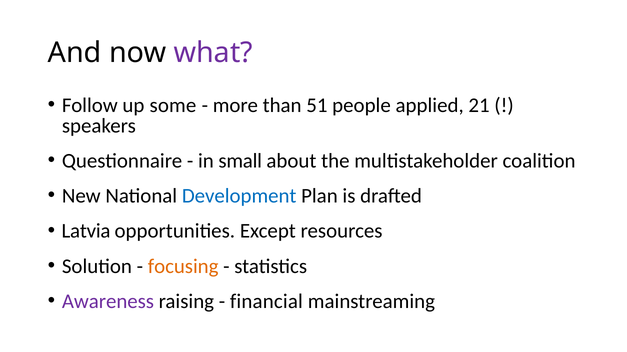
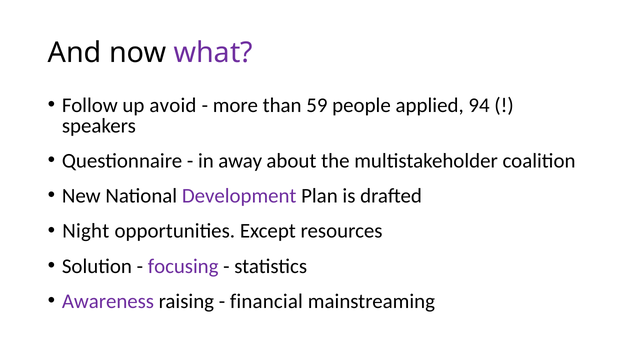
some: some -> avoid (173, 106)
51: 51 -> 59 (317, 106)
21: 21 -> 94 (479, 106)
small: small -> away (240, 161)
Development colour: blue -> purple (239, 196)
Latvia: Latvia -> Night (86, 232)
focusing colour: orange -> purple (183, 267)
